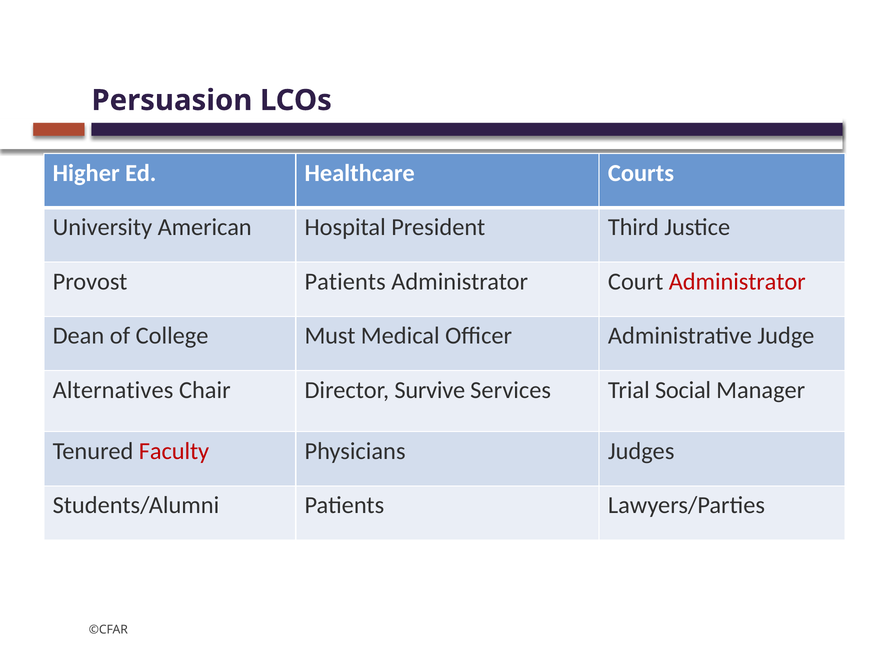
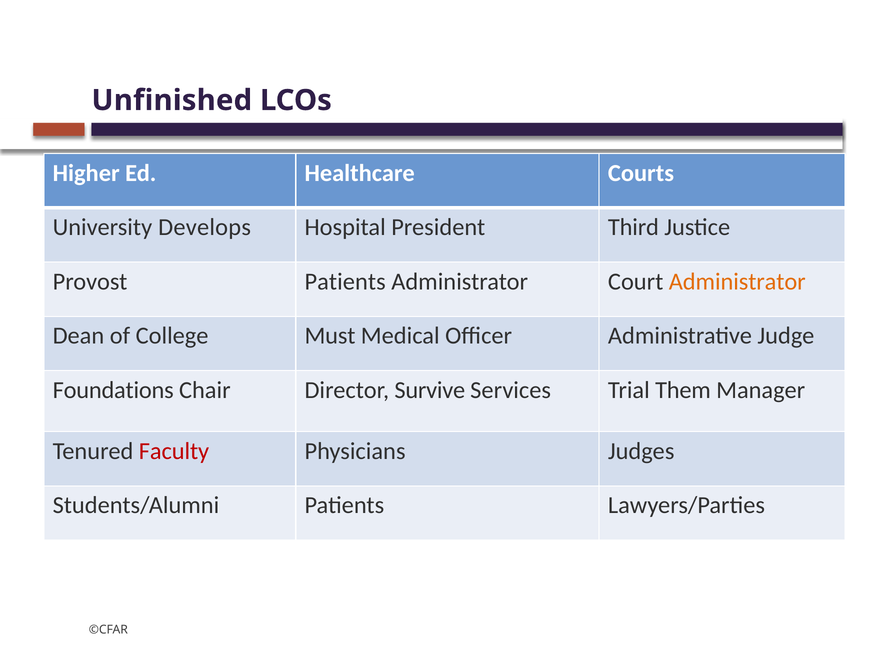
Persuasion: Persuasion -> Unfinished (172, 100)
American: American -> Develops (205, 228)
Administrator colour: red -> orange (737, 282)
Alternatives: Alternatives -> Foundations (113, 390)
Social: Social -> Them (683, 390)
